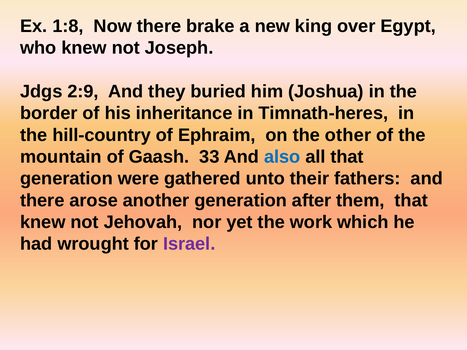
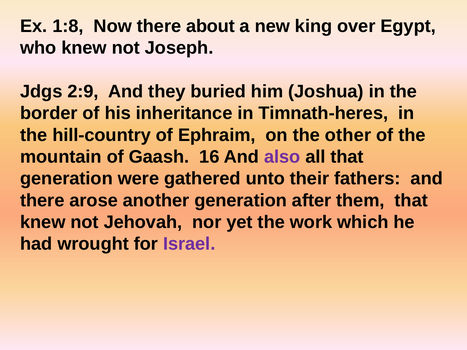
brake: brake -> about (210, 26)
33: 33 -> 16 (209, 157)
also colour: blue -> purple (282, 157)
